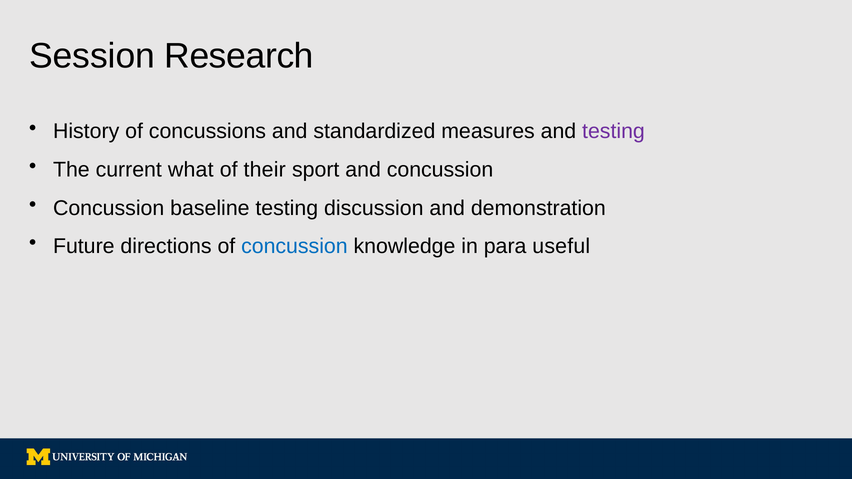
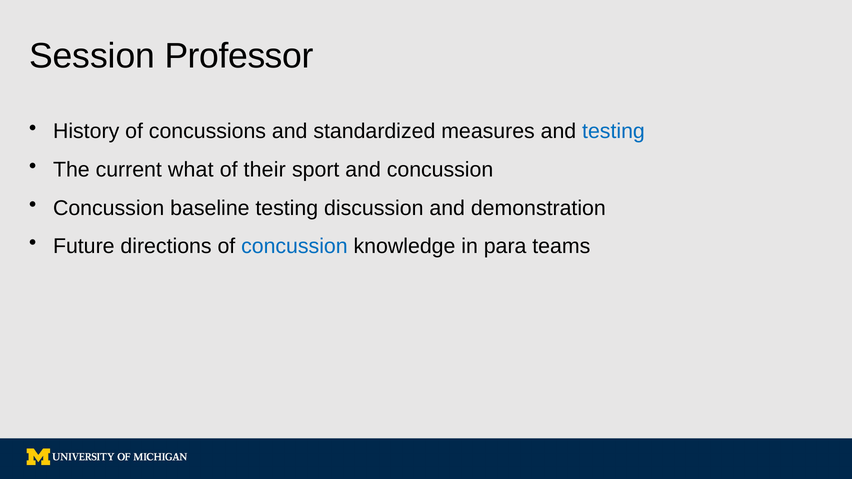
Research: Research -> Professor (239, 56)
testing colour: purple -> blue (613, 132)
useful: useful -> teams (561, 247)
